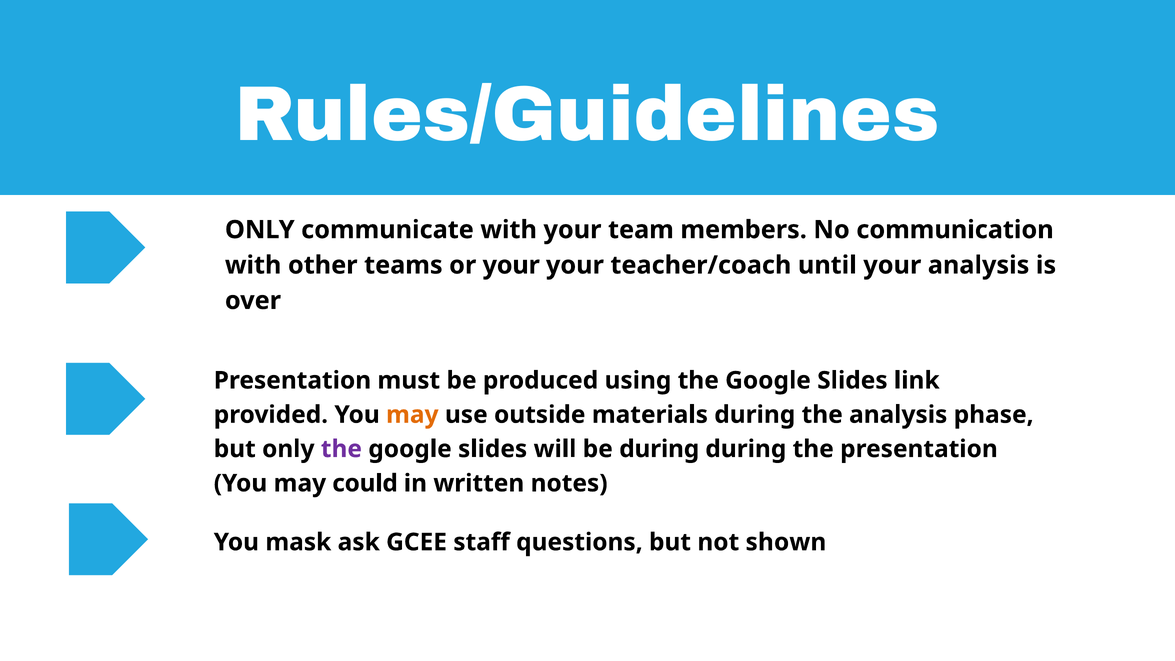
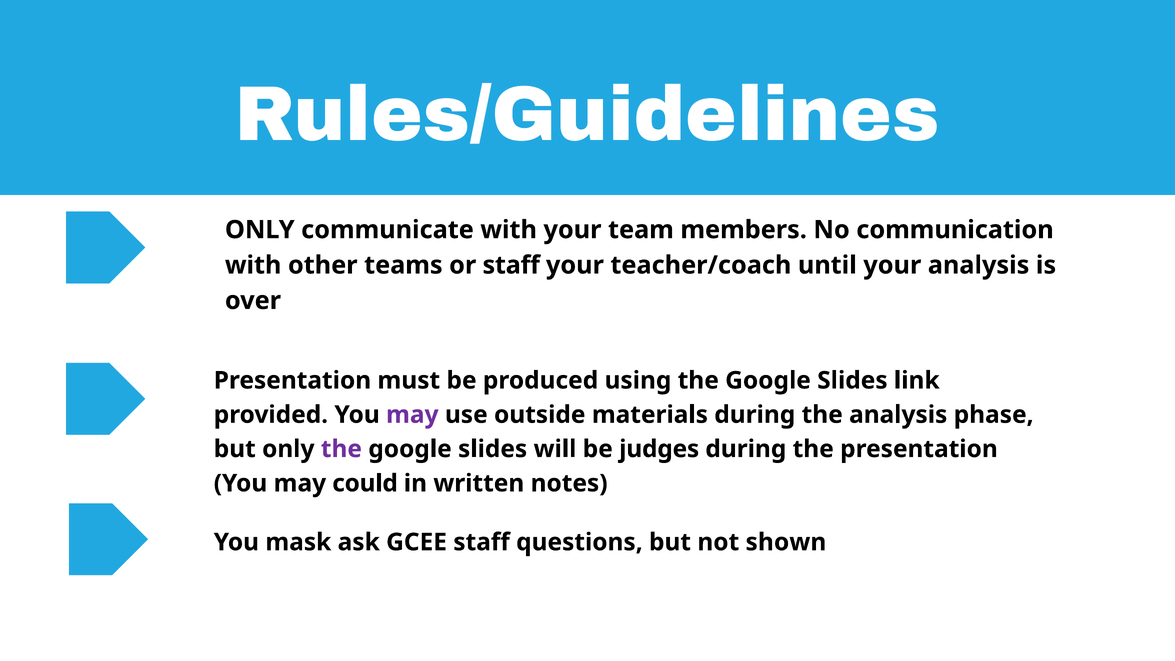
or your: your -> staff (511, 265)
may colour: orange -> purple (412, 415)
be during: during -> judges (659, 449)
